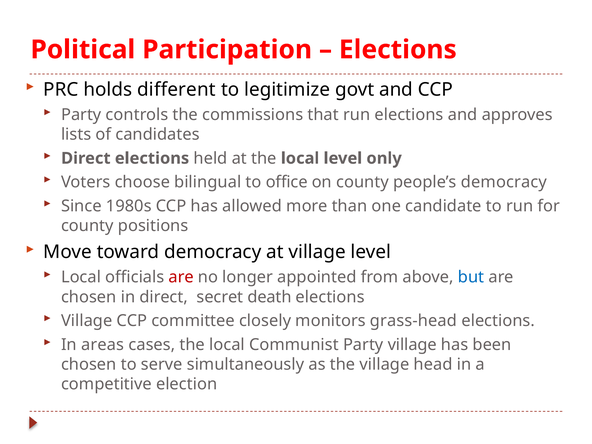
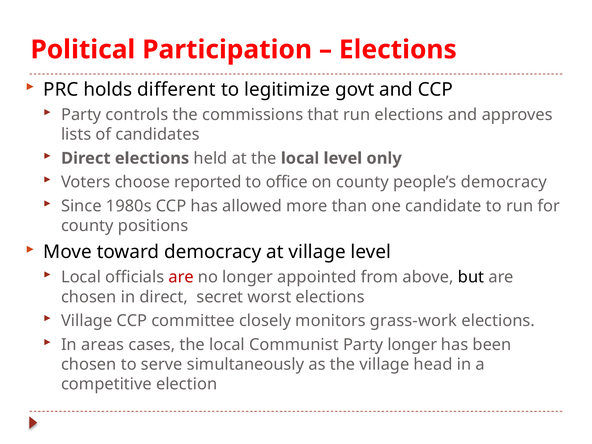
bilingual: bilingual -> reported (208, 182)
but colour: blue -> black (471, 277)
death: death -> worst (269, 297)
grass-head: grass-head -> grass-work (413, 321)
Party village: village -> longer (412, 345)
